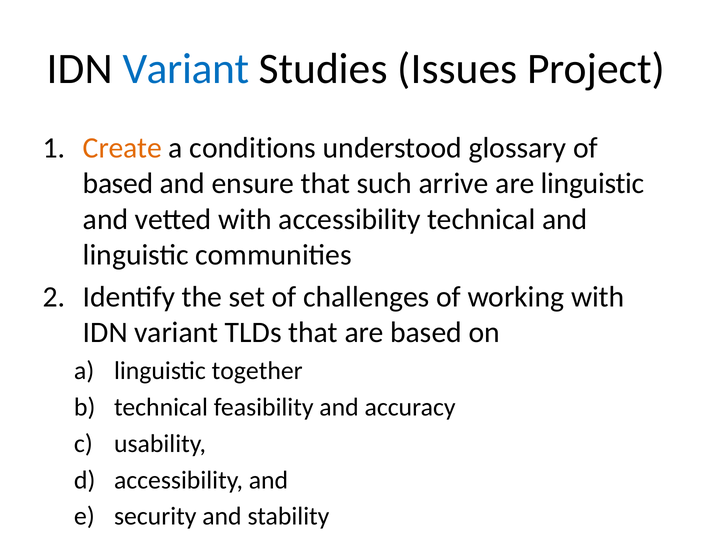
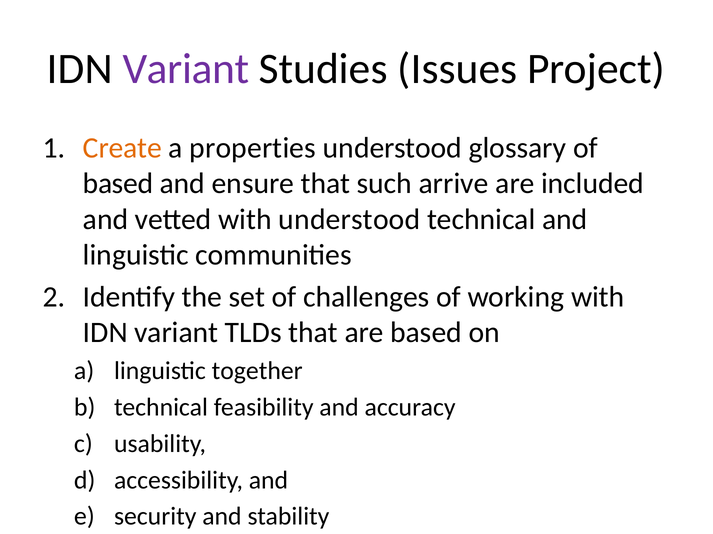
Variant colour: blue -> purple (186, 69)
conditions: conditions -> properties (253, 148)
are linguistic: linguistic -> included (593, 184)
with accessibility: accessibility -> understood (349, 220)
